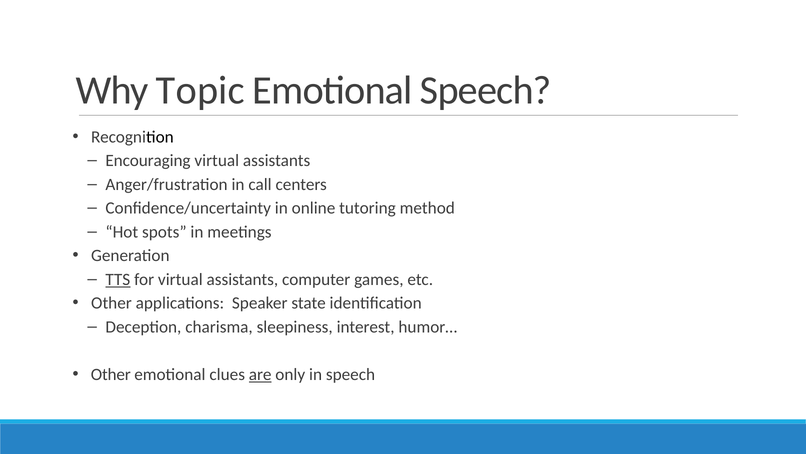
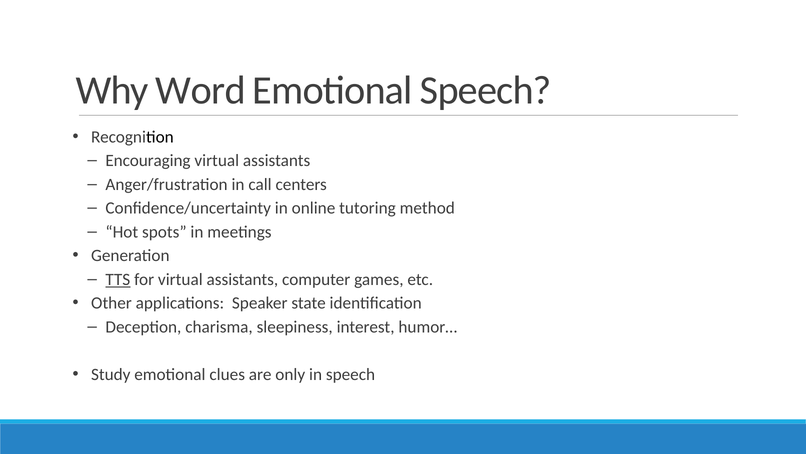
Topic: Topic -> Word (201, 90)
Other: Other -> Study (111, 374)
are underline: present -> none (260, 374)
